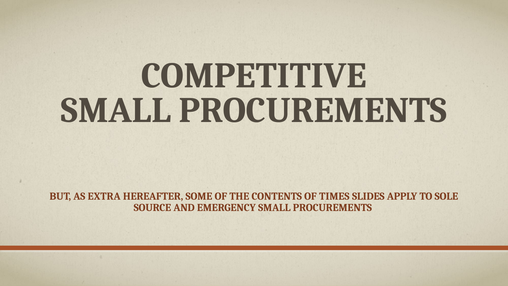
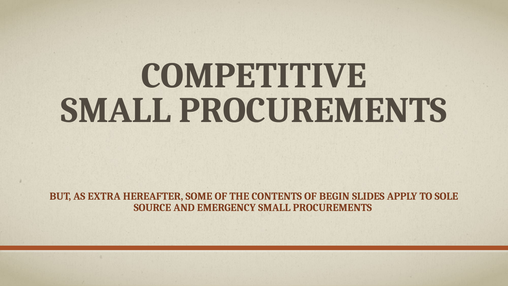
TIMES: TIMES -> BEGIN (334, 196)
